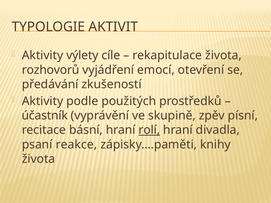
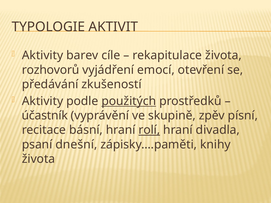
výlety: výlety -> barev (82, 55)
použitých underline: none -> present (129, 101)
reakce: reakce -> dnešní (76, 145)
